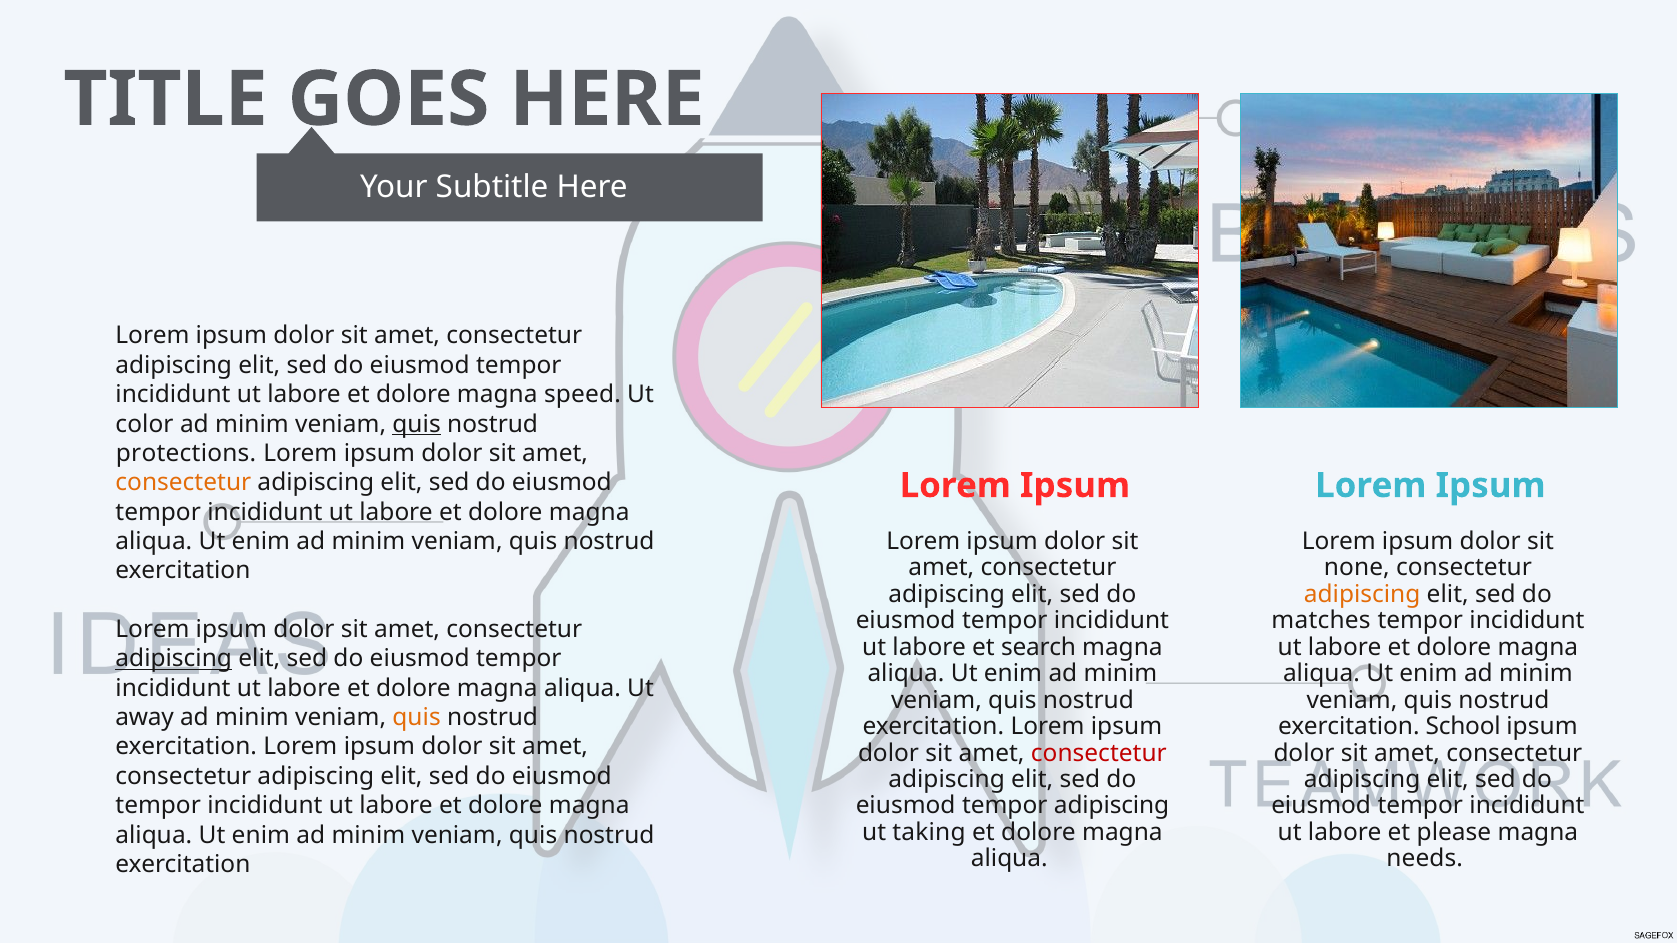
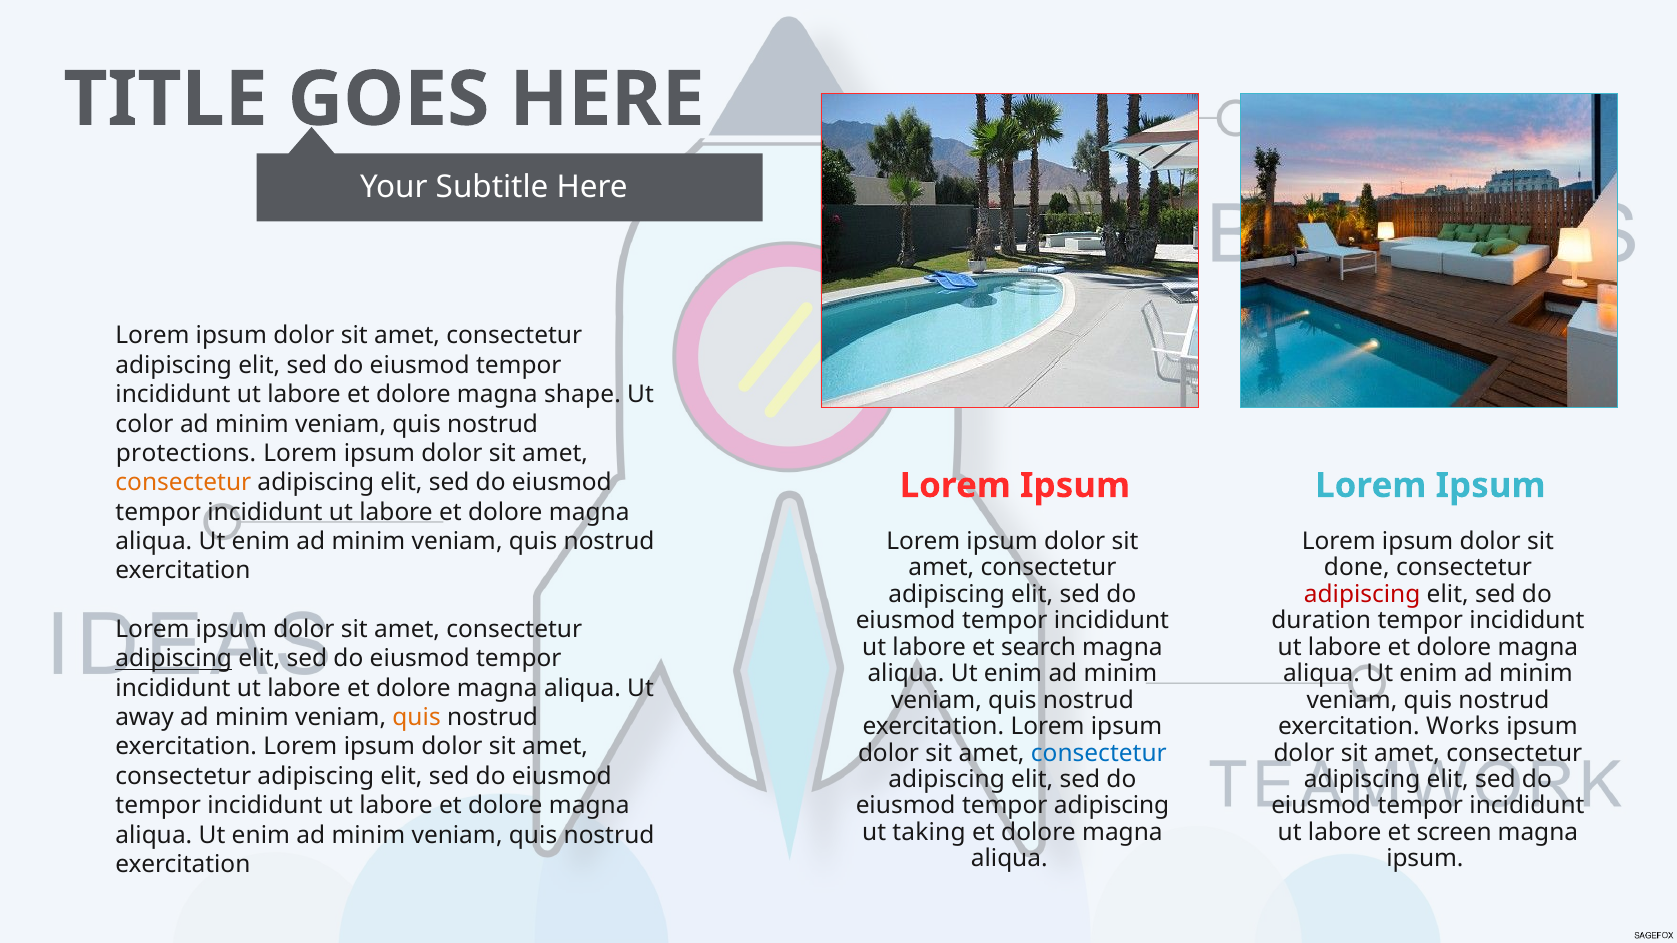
speed: speed -> shape (582, 395)
quis underline: present -> none (417, 424)
none: none -> done (1357, 568)
adipiscing colour: orange -> red (1362, 595)
matches: matches -> duration (1321, 621)
School: School -> Works (1463, 727)
consectetur colour: red -> blue (1099, 753)
please: please -> screen (1454, 833)
needs: needs -> ipsum (1425, 859)
